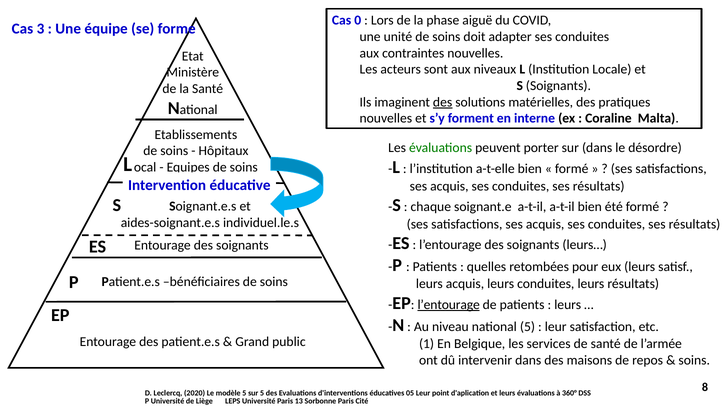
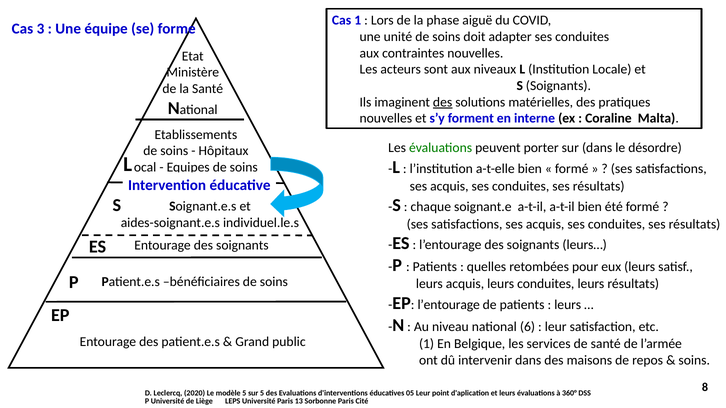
Cas 0: 0 -> 1 (358, 21)
l’entourage underline: present -> none (449, 305)
national 5: 5 -> 6 (527, 327)
